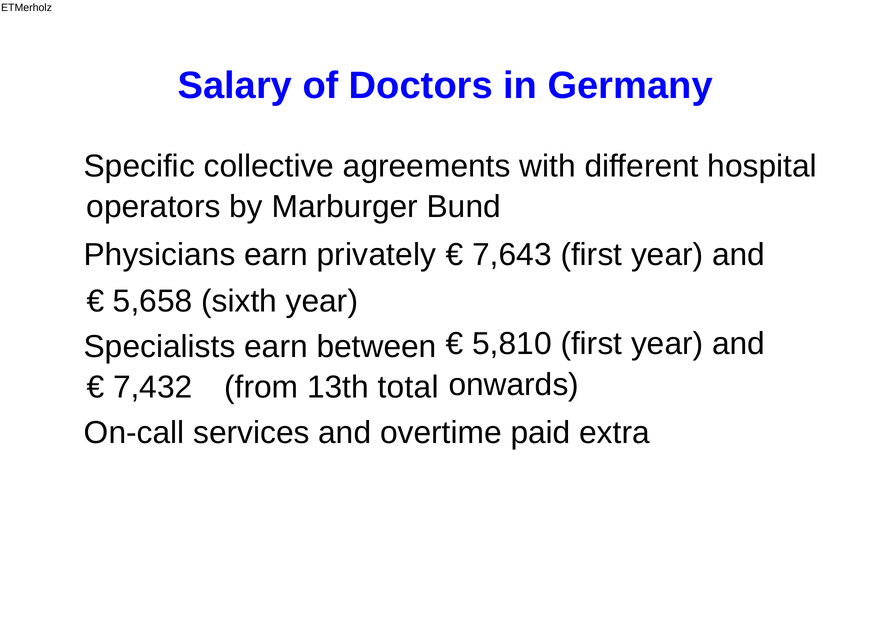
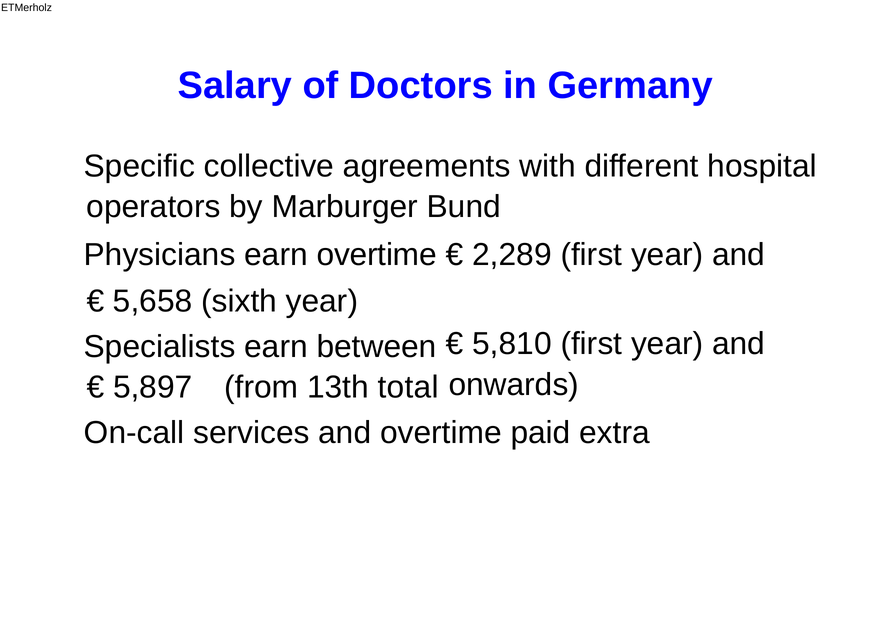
earn privately: privately -> overtime (377, 255)
7,643: 7,643 -> 2,289 (512, 255)
7,432: 7,432 -> 5,897 (153, 387)
